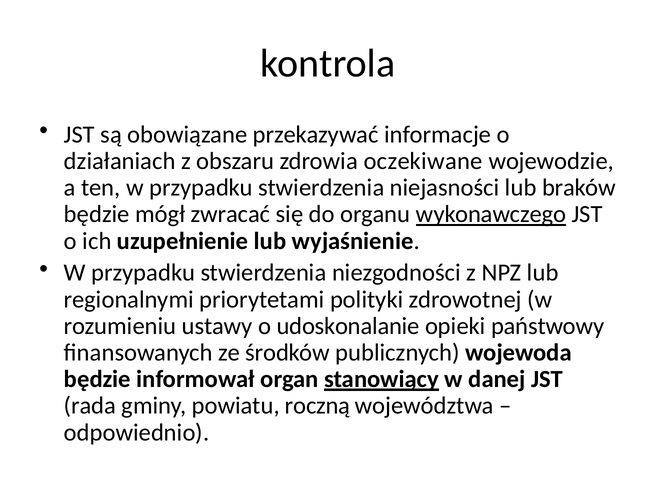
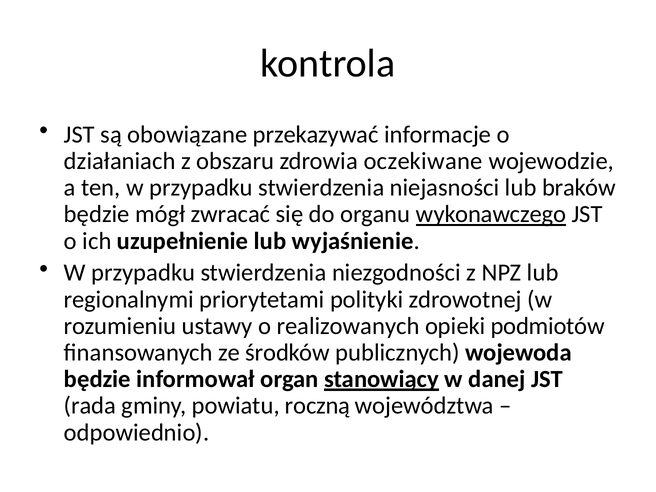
udoskonalanie: udoskonalanie -> realizowanych (348, 326)
państwowy: państwowy -> podmiotów (548, 326)
